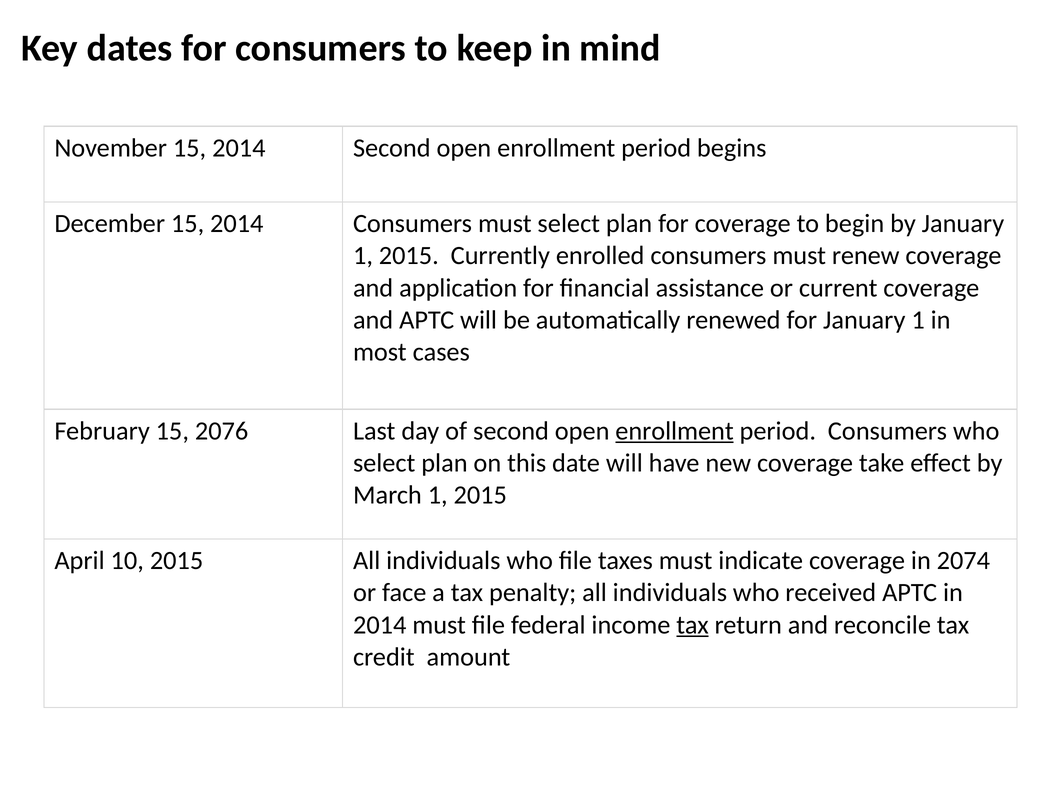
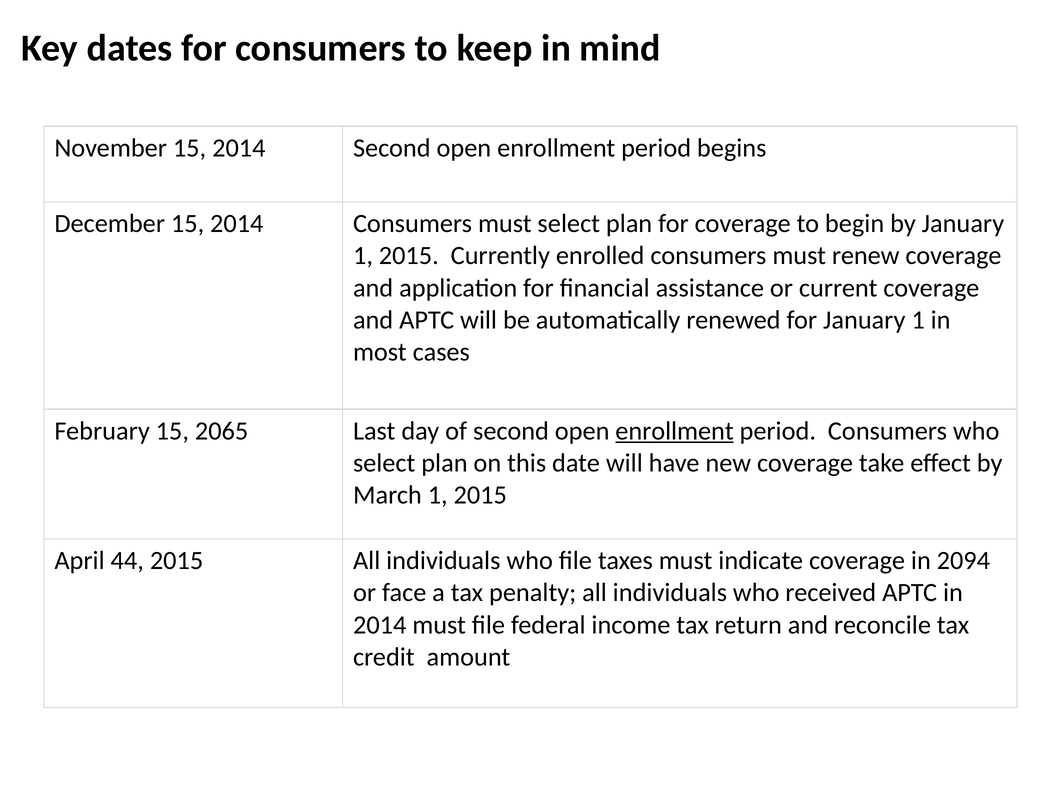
2076: 2076 -> 2065 (222, 431)
10: 10 -> 44 (127, 561)
2074: 2074 -> 2094 (963, 561)
tax underline: present -> none (693, 625)
